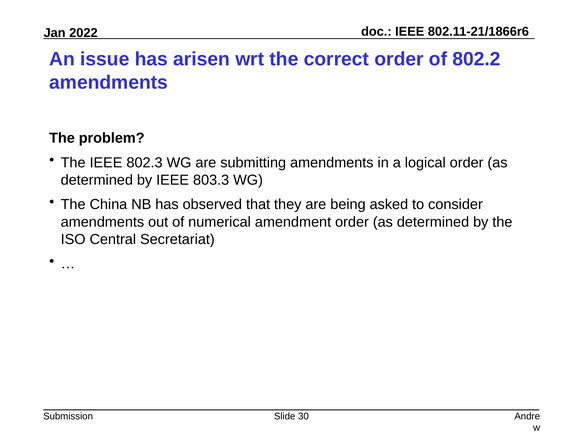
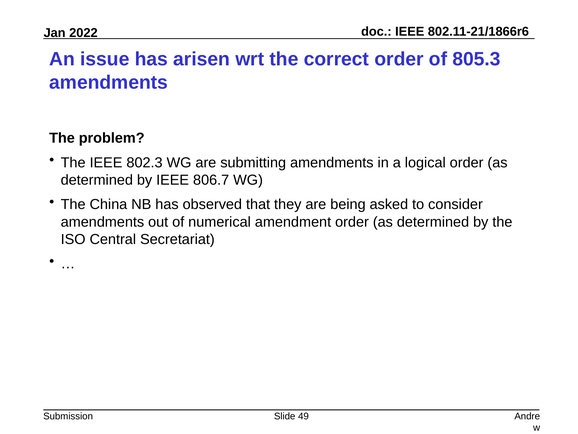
802.2: 802.2 -> 805.3 (477, 59)
803.3: 803.3 -> 806.7 (211, 180)
30: 30 -> 49 (303, 416)
